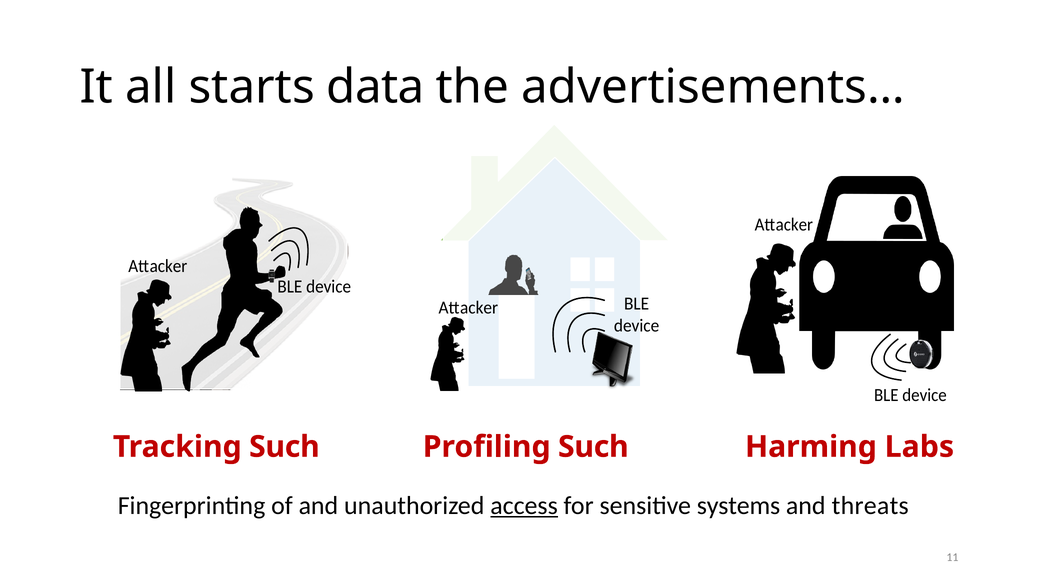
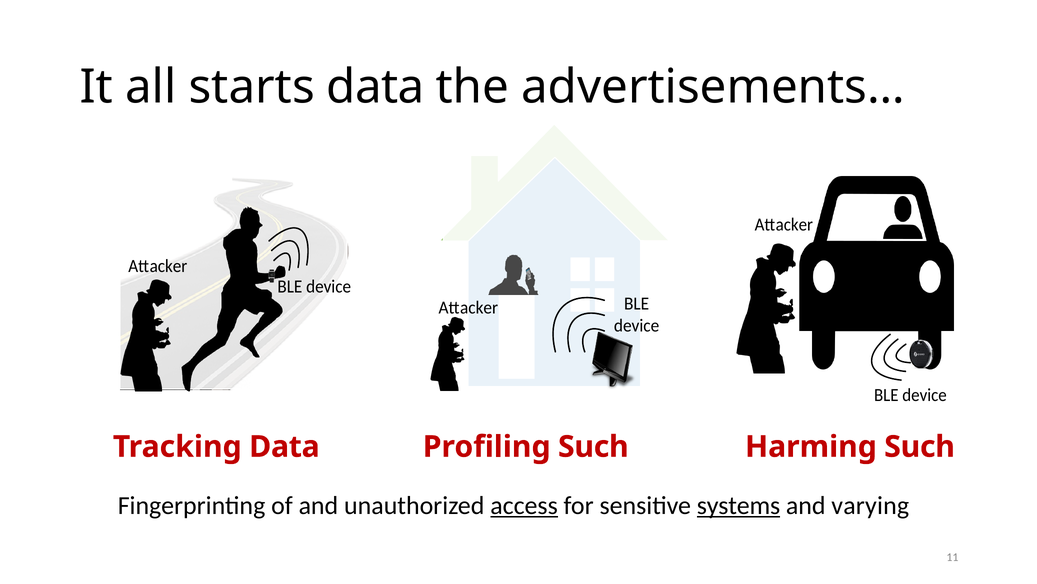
Tracking Such: Such -> Data (284, 446)
Harming Labs: Labs -> Such (920, 446)
systems underline: none -> present (739, 505)
threats: threats -> varying (870, 505)
